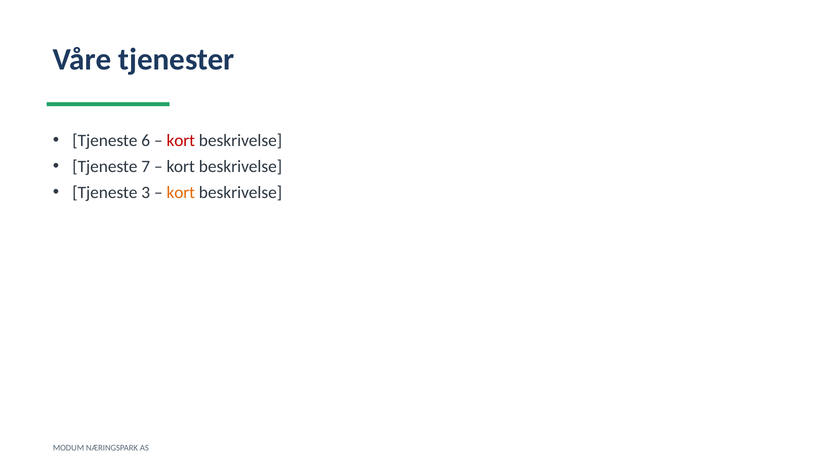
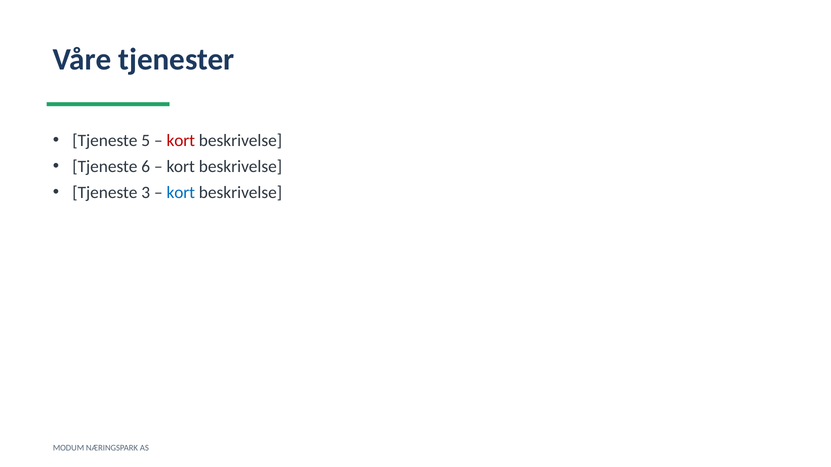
6: 6 -> 5 (146, 141)
7: 7 -> 6 (146, 167)
kort colour: orange -> blue (181, 193)
